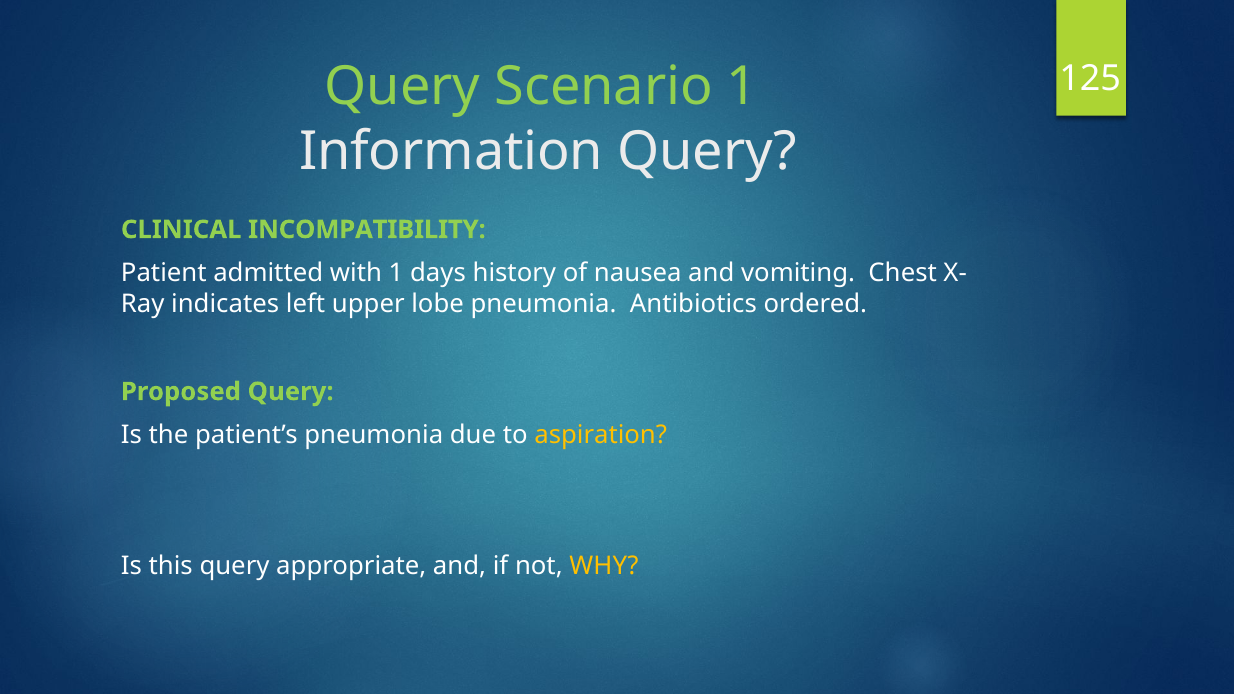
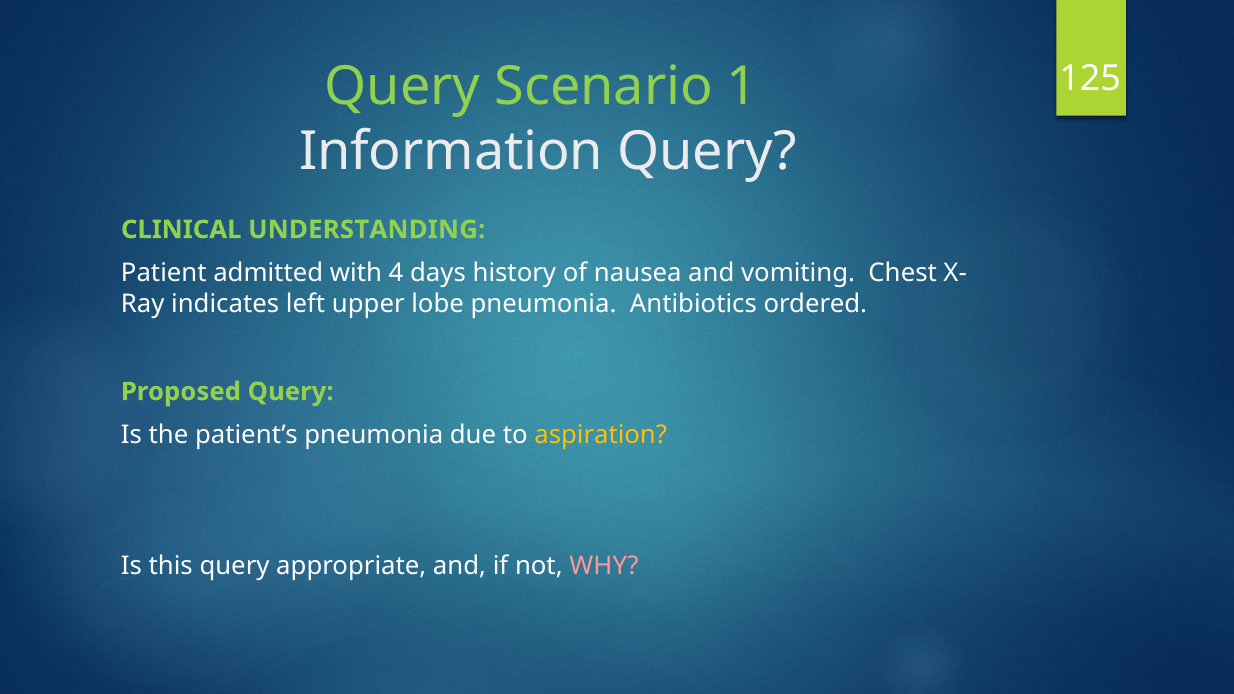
INCOMPATIBILITY: INCOMPATIBILITY -> UNDERSTANDING (367, 230)
with 1: 1 -> 4 (396, 273)
WHY colour: yellow -> pink (604, 567)
